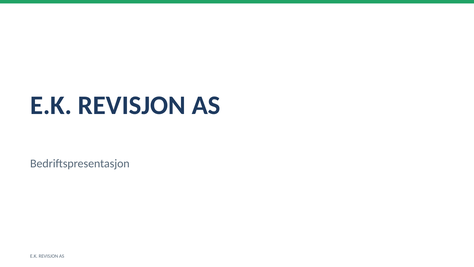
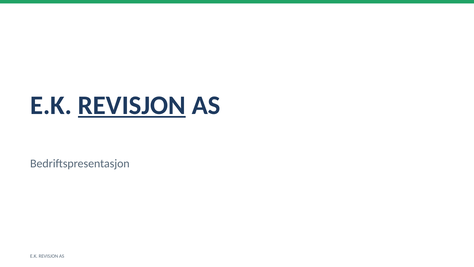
REVISJON underline: none -> present (132, 105)
